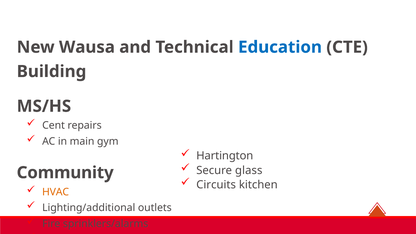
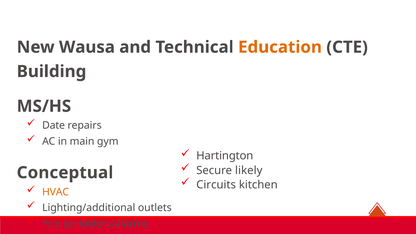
Education colour: blue -> orange (280, 47)
Cent: Cent -> Date (54, 126)
glass: glass -> likely (249, 170)
Community: Community -> Conceptual (65, 173)
